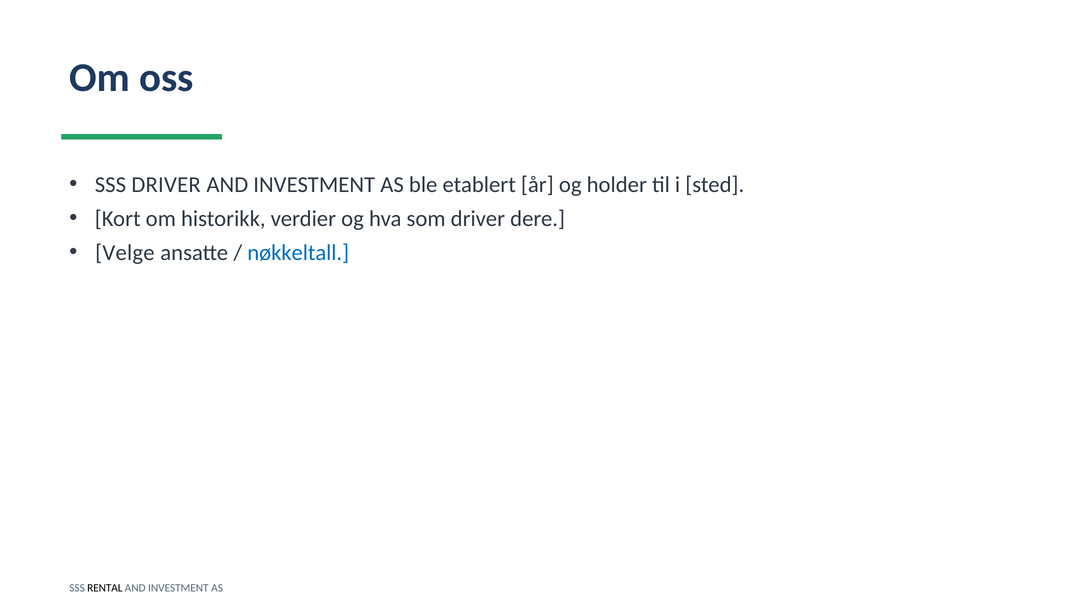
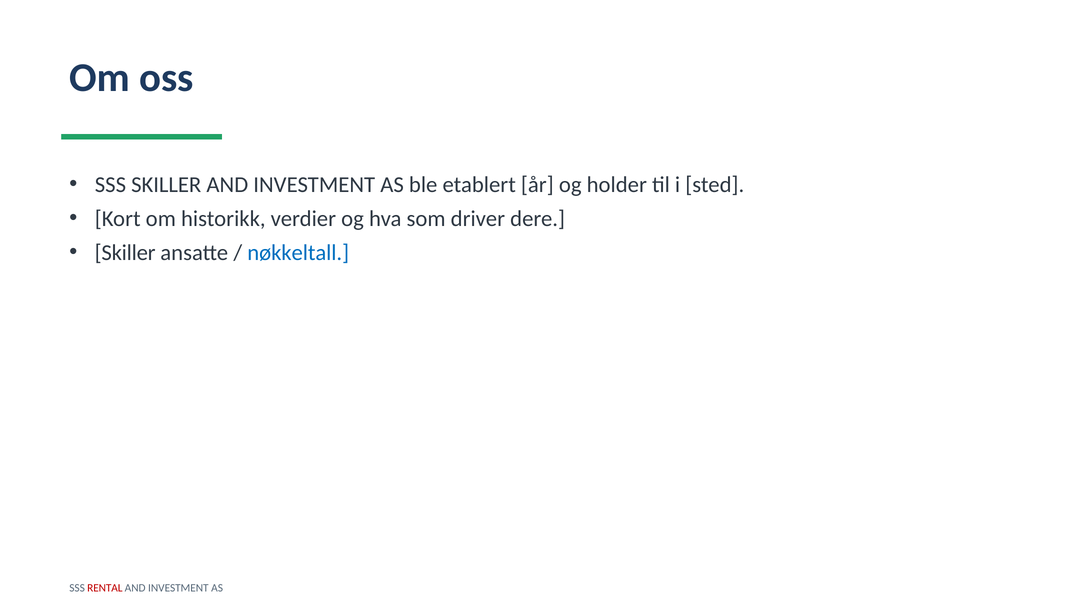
SSS DRIVER: DRIVER -> SKILLER (166, 184)
Velge: Velge -> Skiller (125, 253)
RENTAL colour: black -> red (105, 588)
